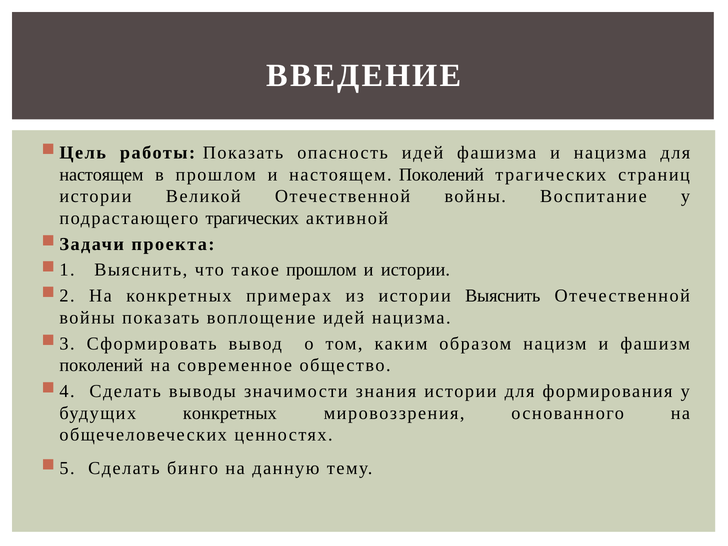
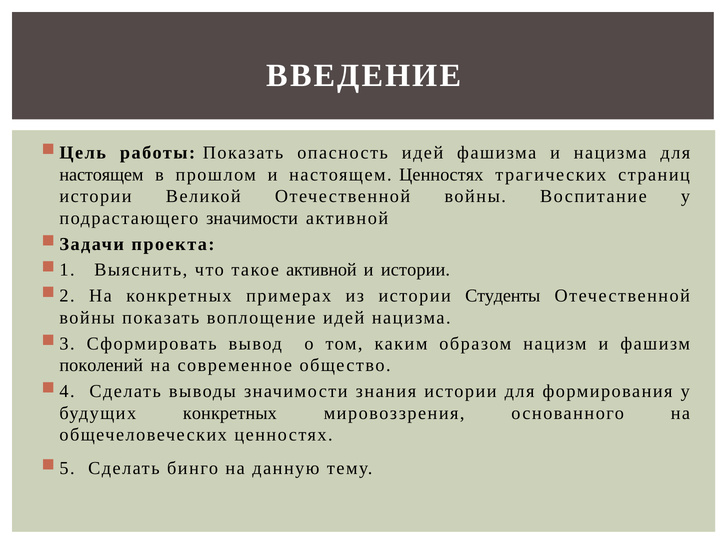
настоящем Поколений: Поколений -> Ценностях (441, 175)
подрастающего трагических: трагических -> значимости (252, 218)
такое прошлом: прошлом -> активной (321, 270)
истории Выяснить: Выяснить -> Студенты (503, 296)
